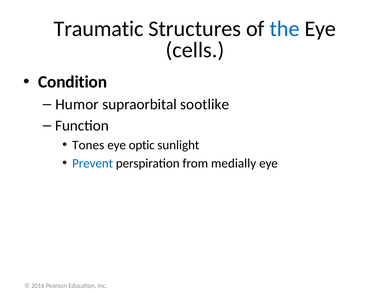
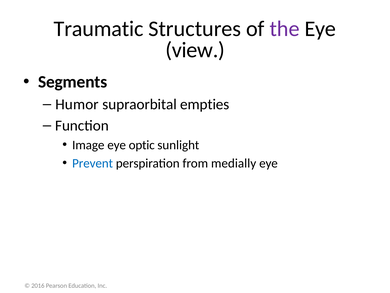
the colour: blue -> purple (285, 29)
cells: cells -> view (195, 50)
Condition: Condition -> Segments (73, 82)
sootlike: sootlike -> empties (205, 104)
Tones: Tones -> Image (88, 145)
